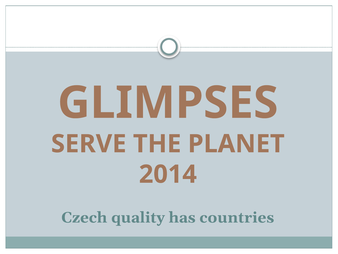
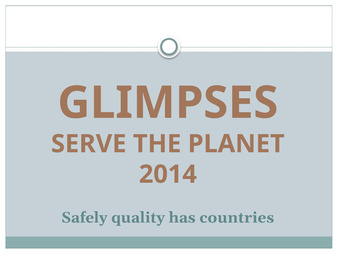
Czech: Czech -> Safely (84, 217)
